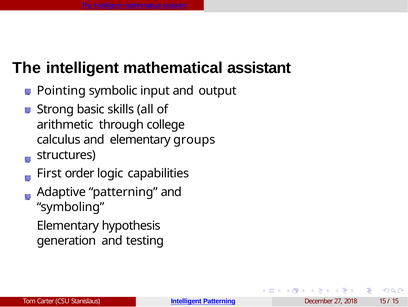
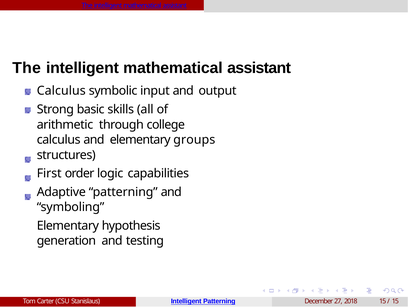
Pointing: Pointing -> Calculus (61, 91)
